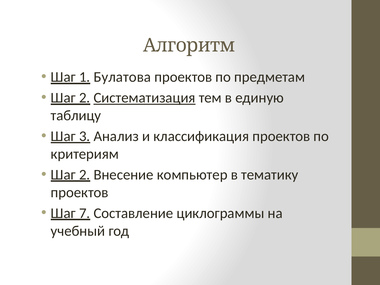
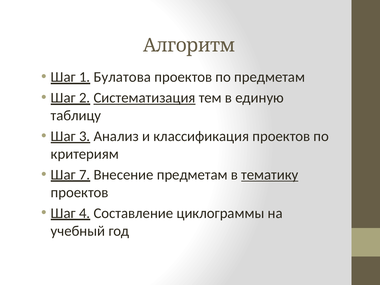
2: 2 -> 7 (85, 175)
Внесение компьютер: компьютер -> предметам (192, 175)
тематику underline: none -> present (270, 175)
7: 7 -> 4 (85, 213)
